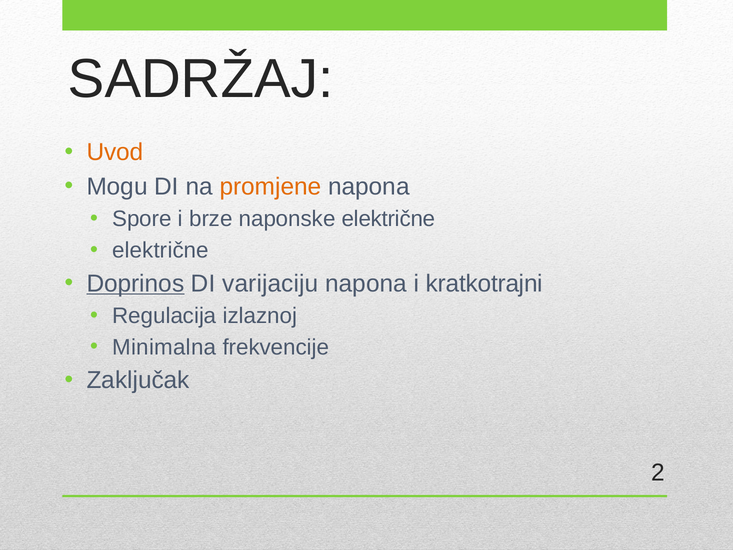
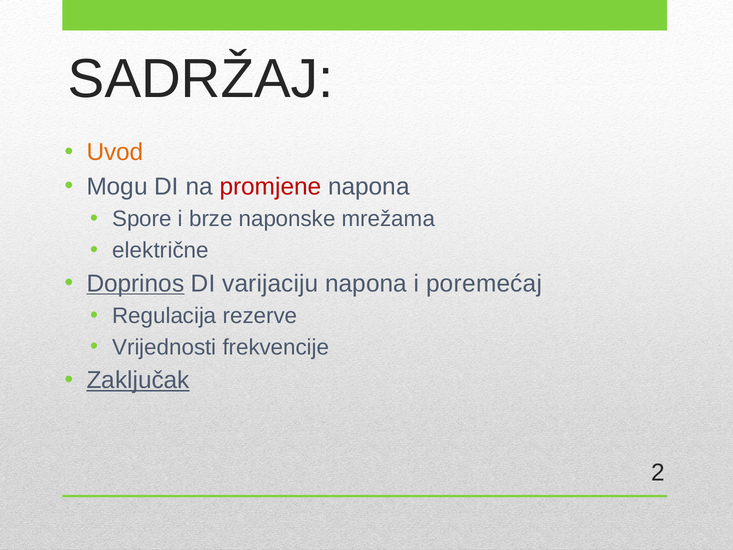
promjene colour: orange -> red (270, 186)
naponske električne: električne -> mrežama (388, 219)
kratkotrajni: kratkotrajni -> poremećaj (484, 283)
izlaznoj: izlaznoj -> rezerve (260, 316)
Minimalna: Minimalna -> Vrijednosti (164, 347)
Zaključak underline: none -> present (138, 380)
